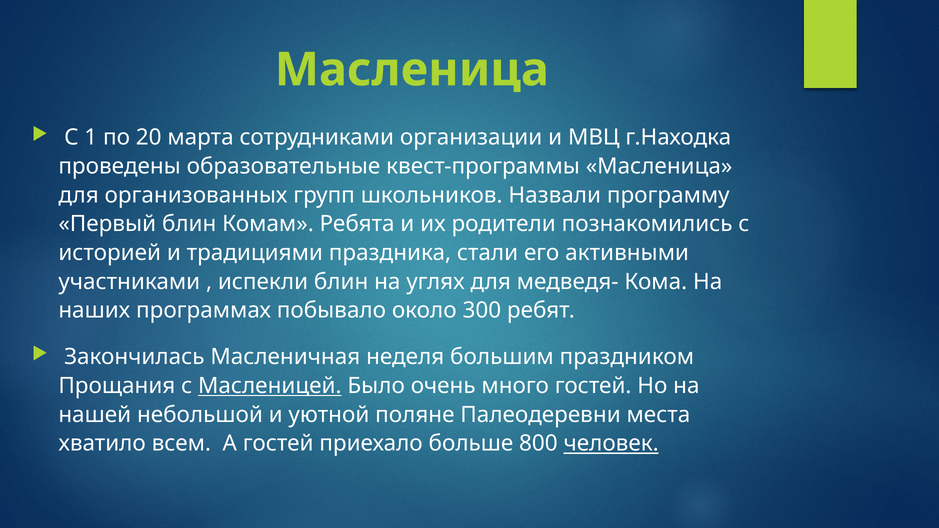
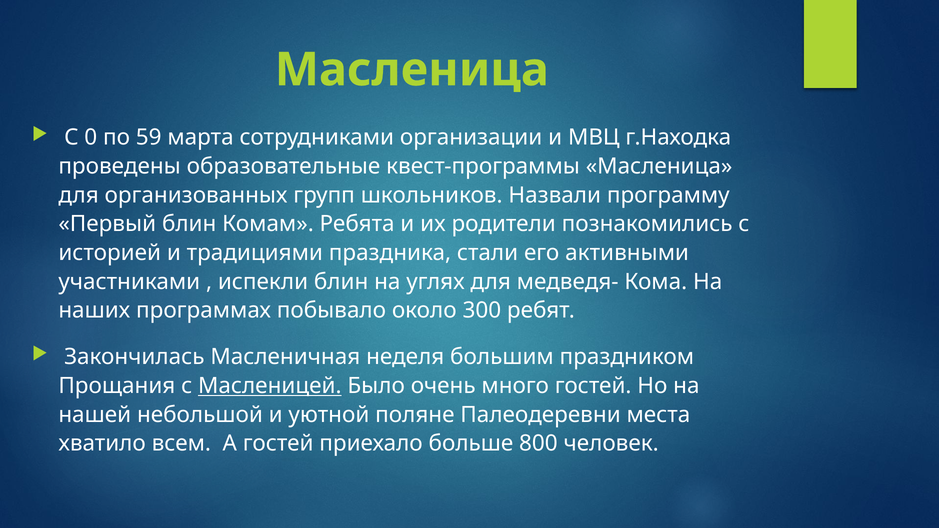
1: 1 -> 0 (91, 137)
20: 20 -> 59 (149, 137)
человек underline: present -> none (611, 444)
